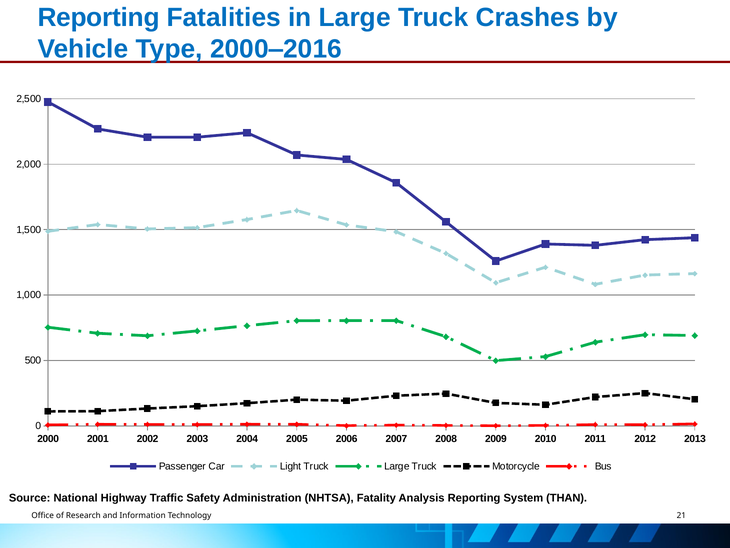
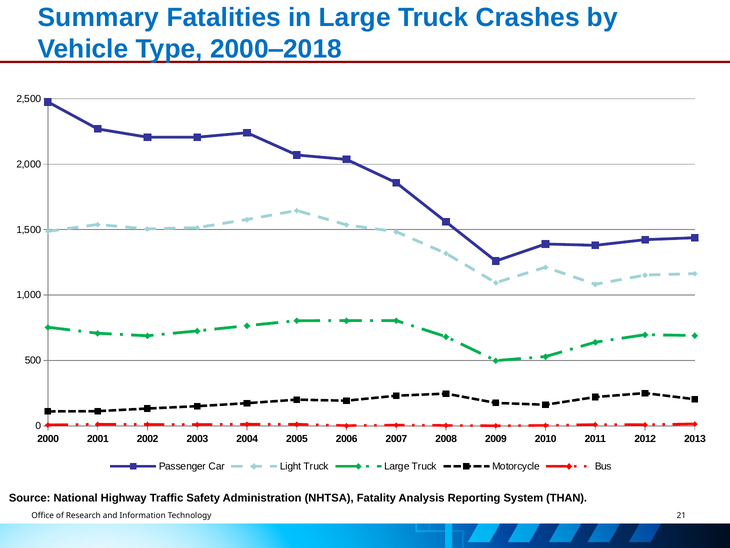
Reporting: Reporting -> Summary (98, 18)
2000‒2016: 2000‒2016 -> 2000‒2018 (276, 49)
